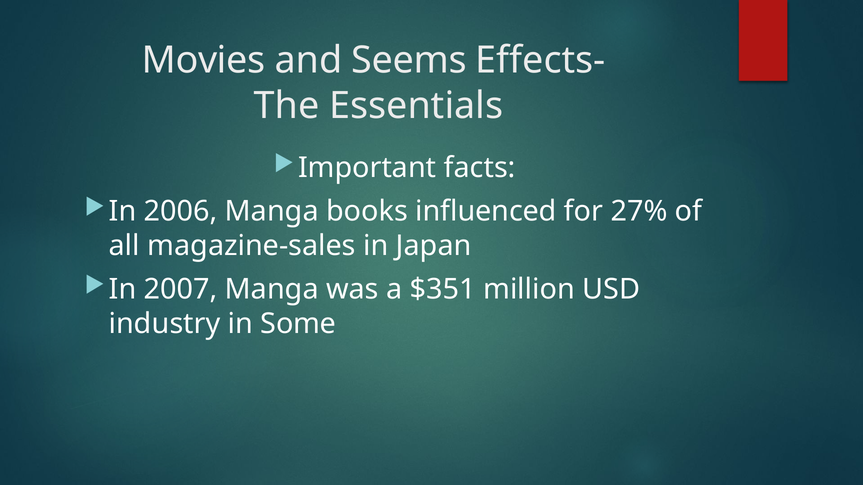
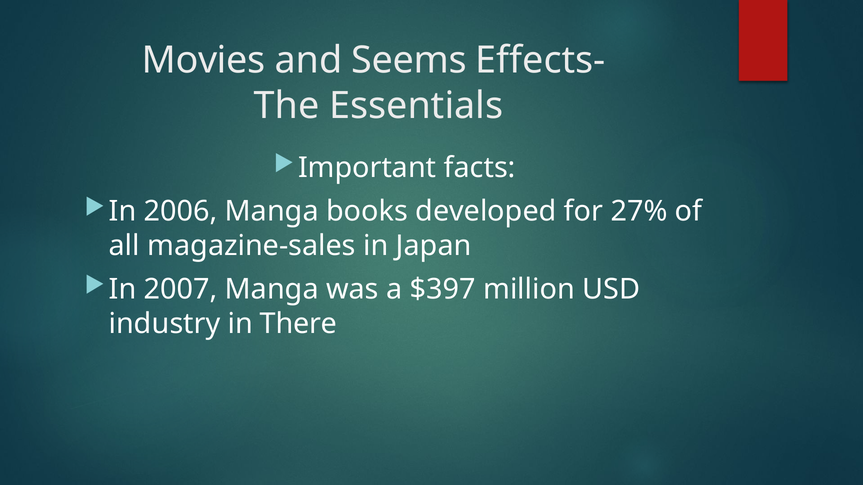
influenced: influenced -> developed (486, 211)
$351: $351 -> $397 (443, 290)
Some: Some -> There (298, 324)
